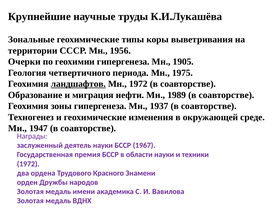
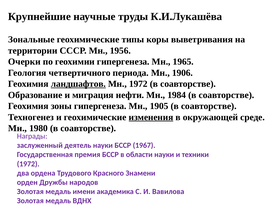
1905: 1905 -> 1965 (183, 62)
1975: 1975 -> 1906 (182, 73)
1989: 1989 -> 1984 (177, 95)
1937: 1937 -> 1905 (159, 106)
изменения underline: none -> present (151, 117)
1947: 1947 -> 1980 (38, 129)
